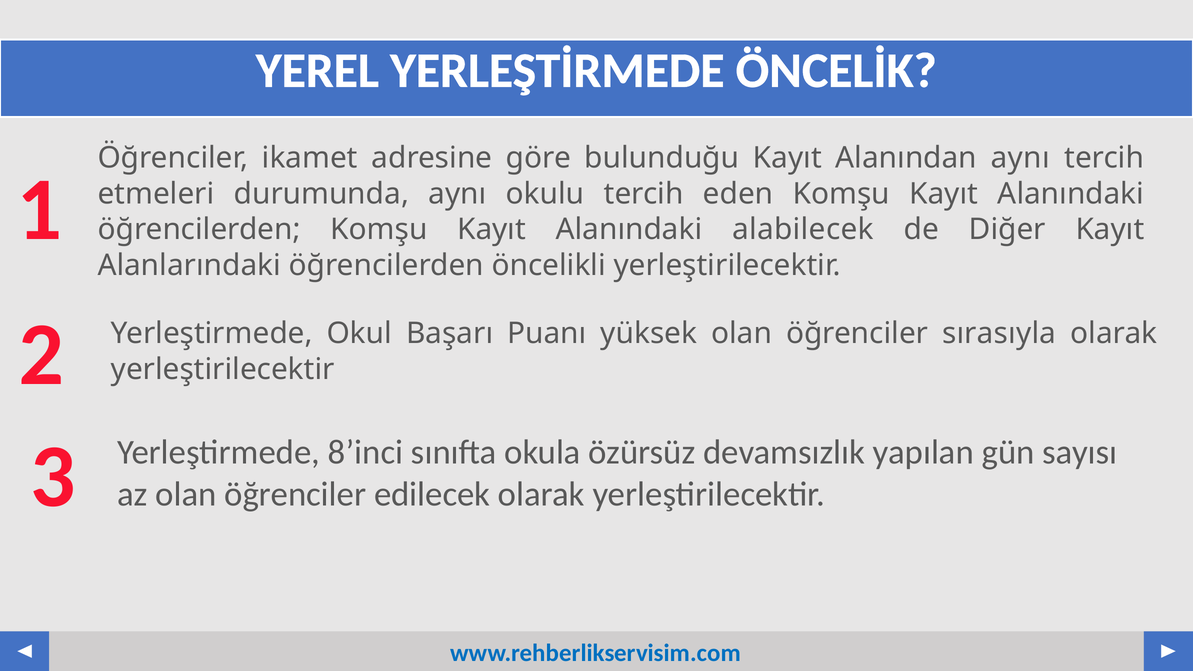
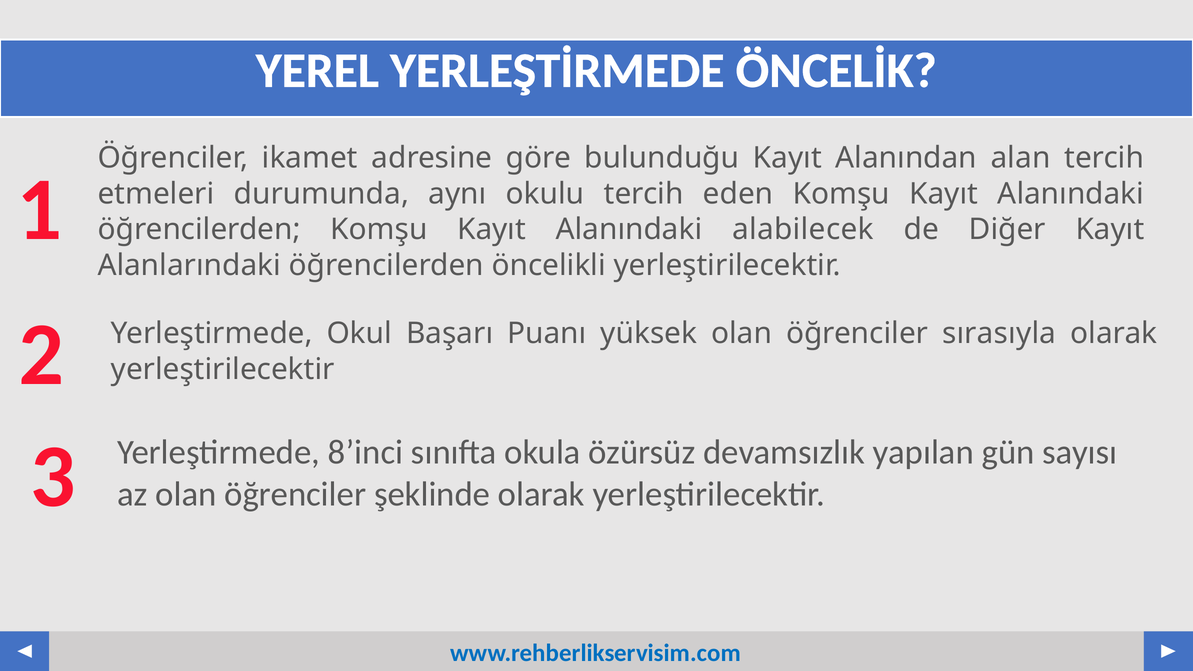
Alanından aynı: aynı -> alan (1021, 158)
edilecek: edilecek -> şeklinde (432, 494)
